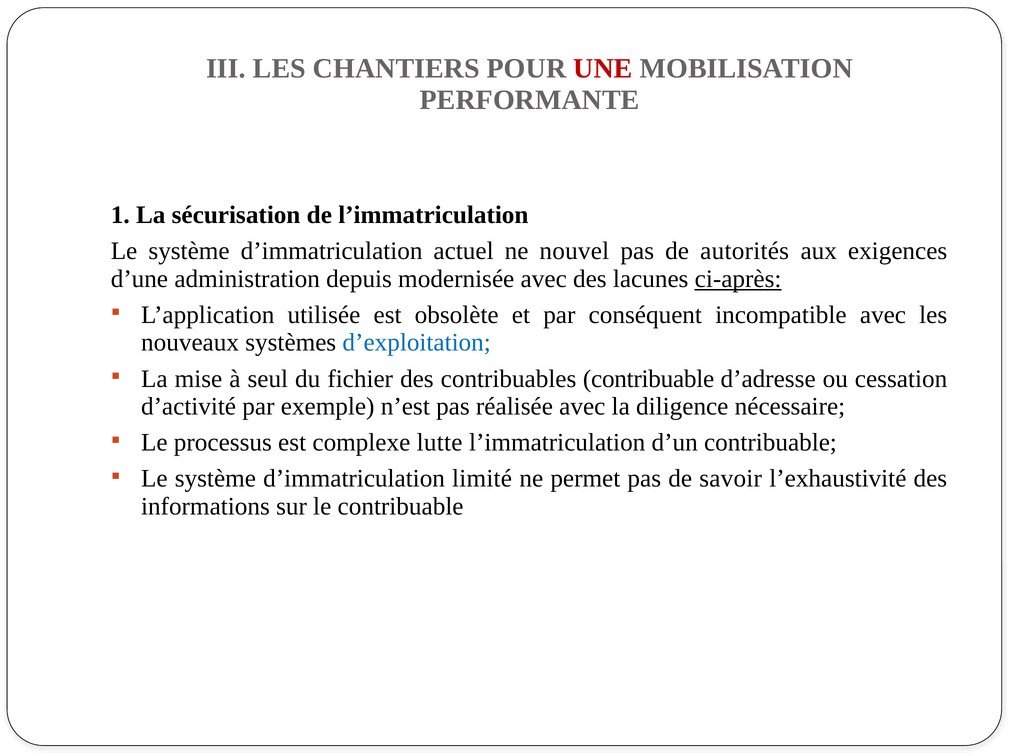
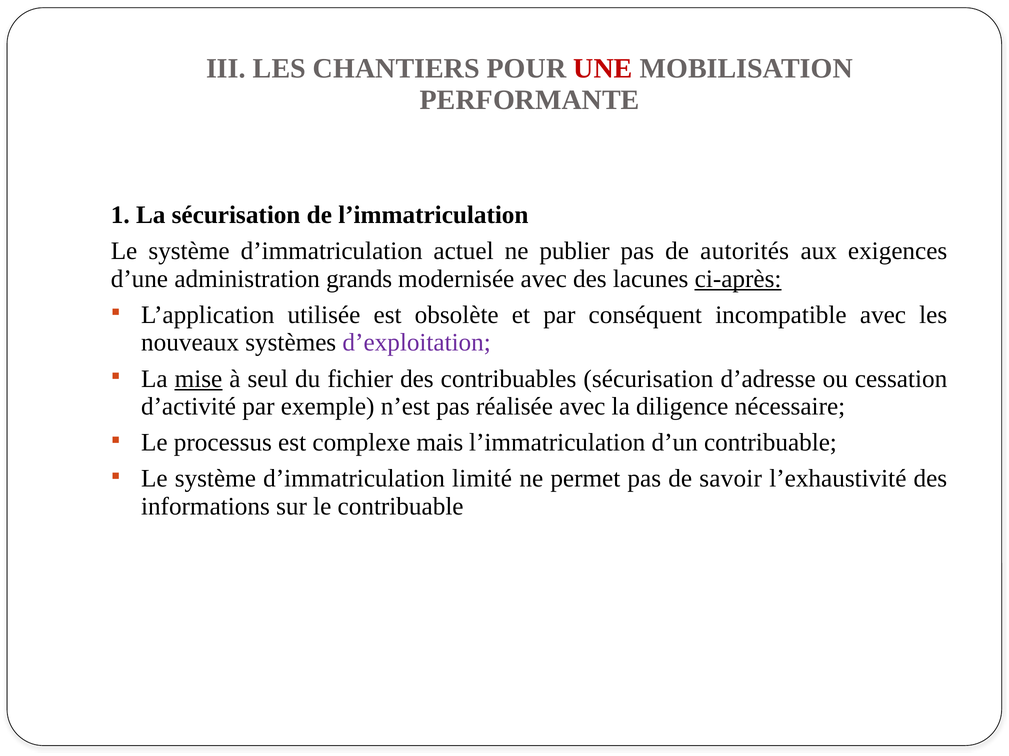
nouvel: nouvel -> publier (575, 251)
depuis: depuis -> grands (359, 279)
d’exploitation colour: blue -> purple (417, 343)
mise underline: none -> present (198, 379)
contribuables contribuable: contribuable -> sécurisation (648, 379)
lutte: lutte -> mais (440, 443)
